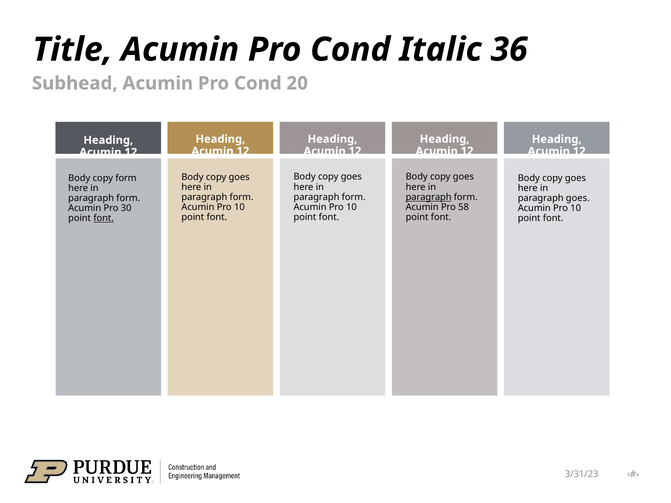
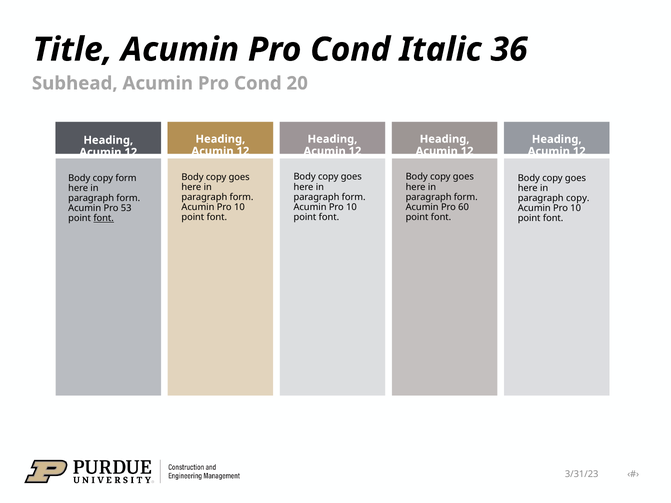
paragraph underline: present -> none (429, 197)
paragraph goes: goes -> copy (578, 198)
58: 58 -> 60 (464, 207)
30: 30 -> 53 (126, 208)
